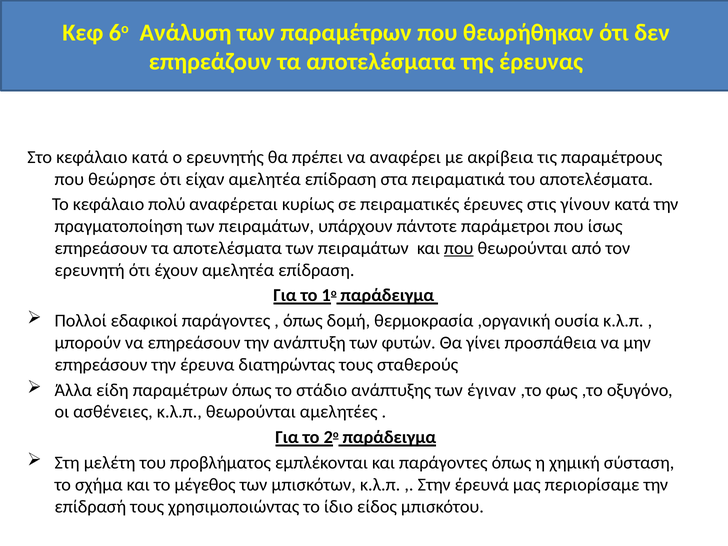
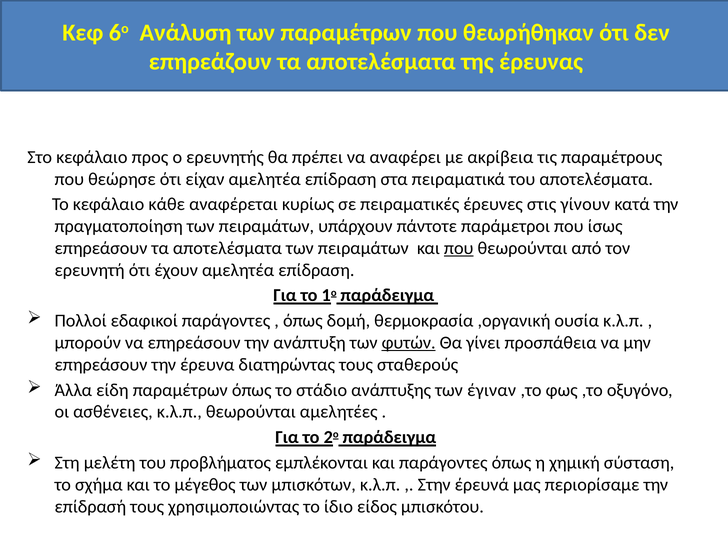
κεφάλαιο κατά: κατά -> προς (150, 157)
πολύ: πολύ -> κάθε (167, 204)
φυτών underline: none -> present (409, 343)
